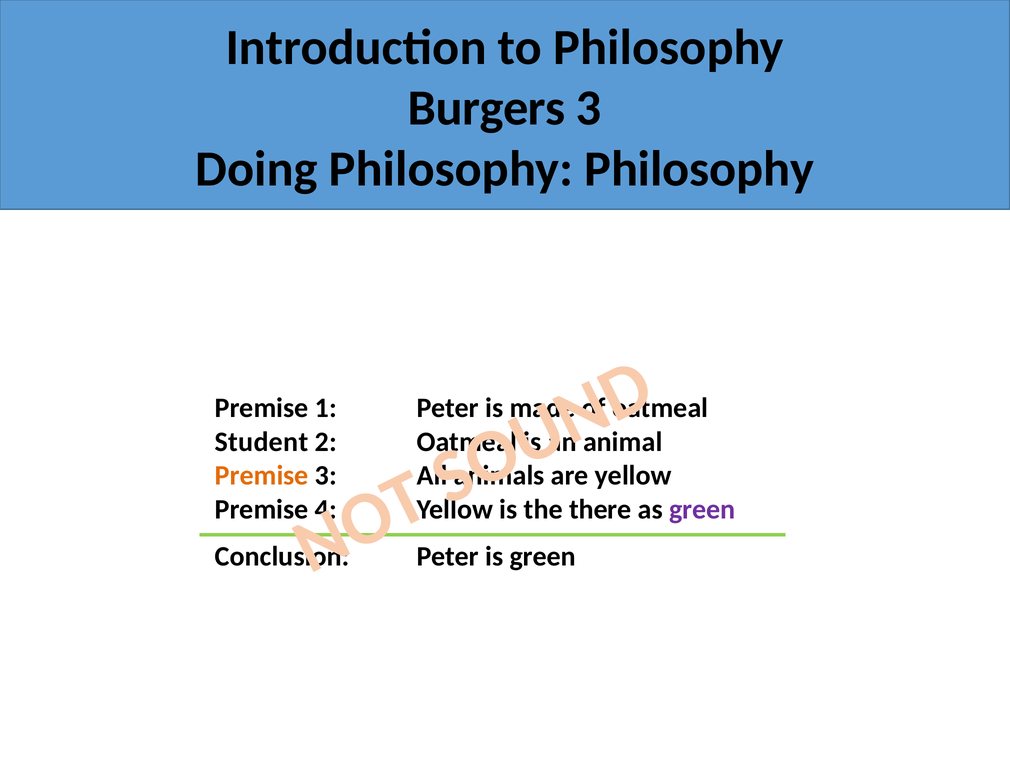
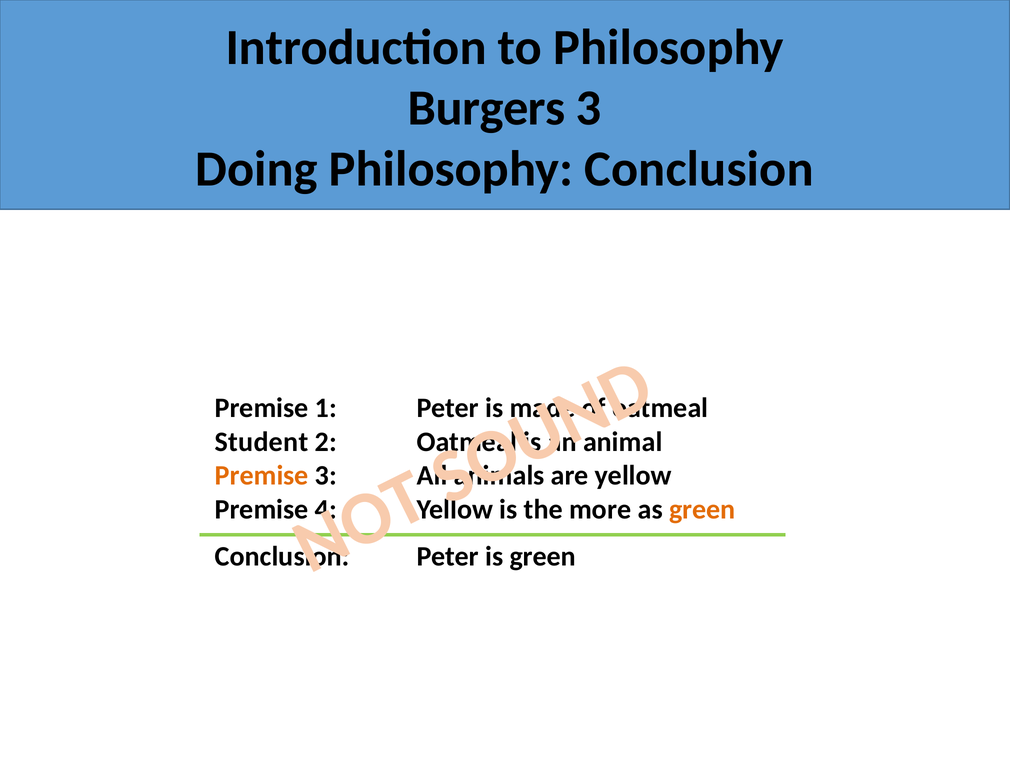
Philosophy Philosophy: Philosophy -> Conclusion (699, 169)
there: there -> more (600, 509)
green colour: purple -> orange (702, 509)
